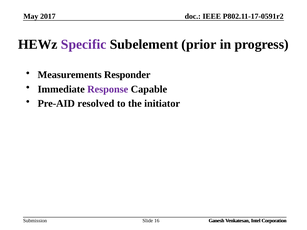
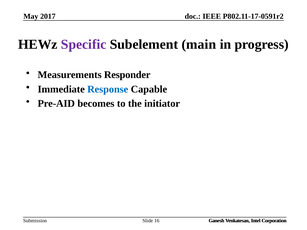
prior: prior -> main (199, 45)
Response colour: purple -> blue (108, 89)
resolved: resolved -> becomes (96, 104)
